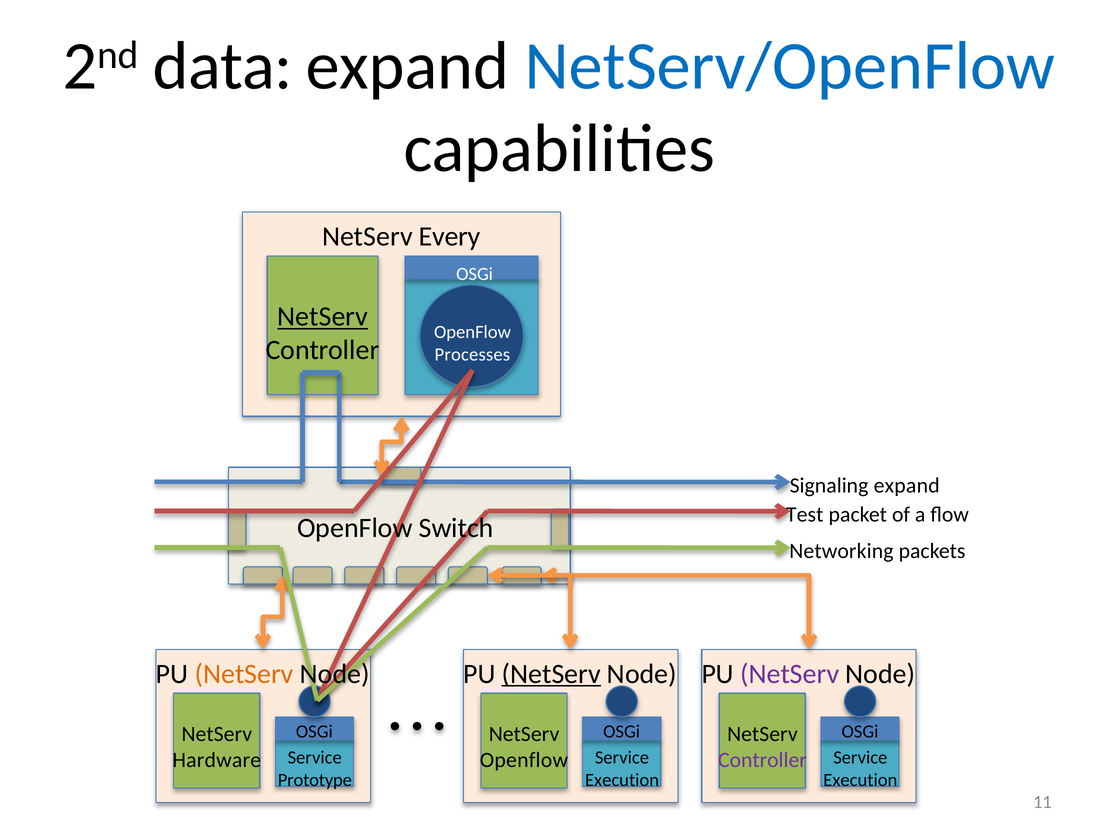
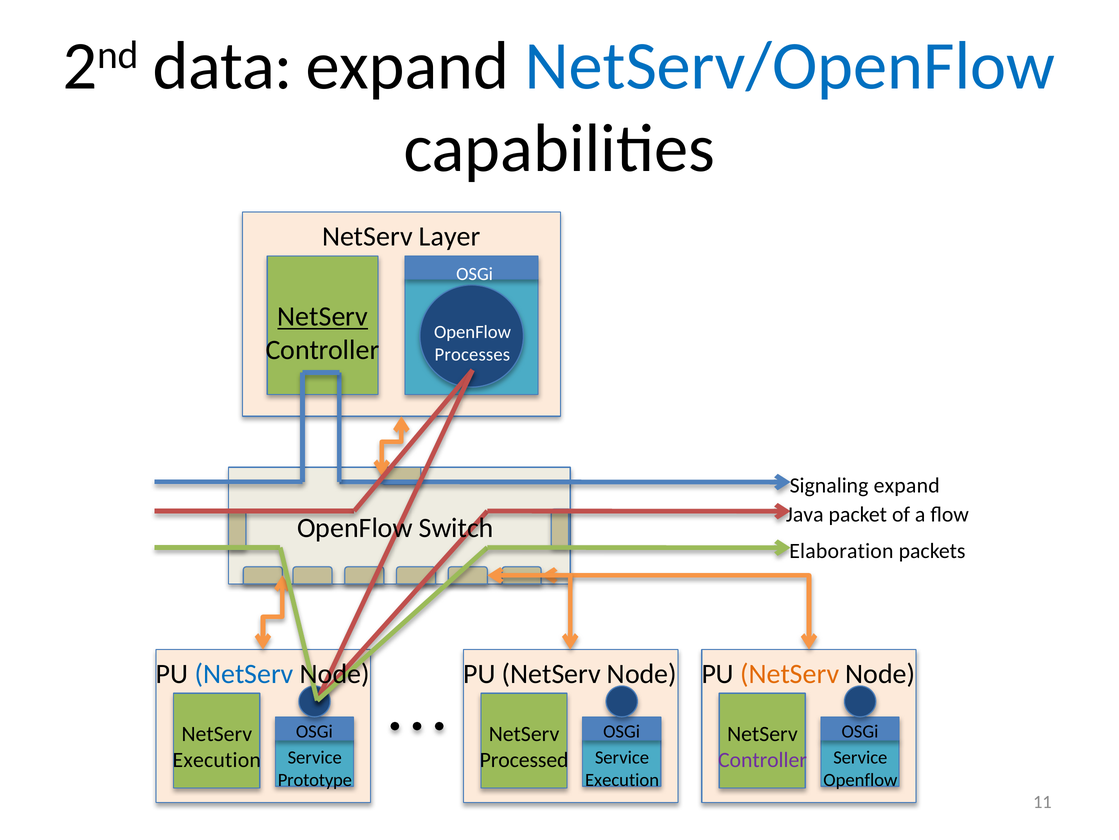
Every: Every -> Layer (450, 236)
Test: Test -> Java (805, 514)
Networking: Networking -> Elaboration (841, 551)
NetServ colour: orange -> blue (244, 673)
NetServ underline: present -> none (551, 673)
NetServ colour: purple -> orange (790, 673)
Hardware: Hardware -> Execution (217, 760)
Openflow: Openflow -> Processed (524, 760)
Execution: Execution -> Openflow (860, 779)
